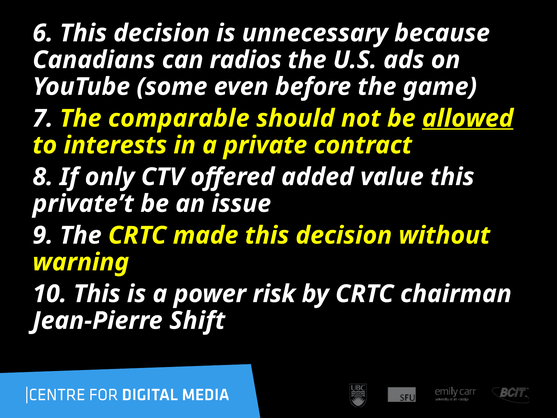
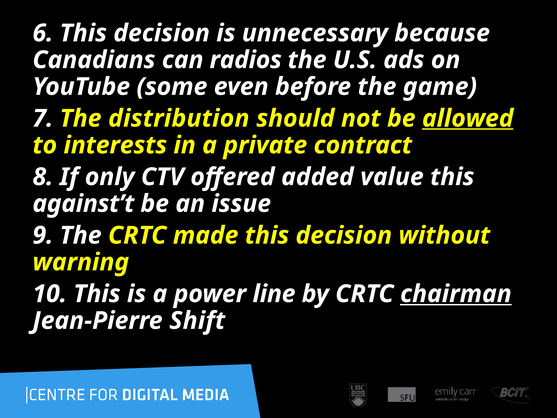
comparable: comparable -> distribution (179, 118)
private’t: private’t -> against’t (83, 204)
risk: risk -> line (274, 294)
chairman underline: none -> present (456, 294)
